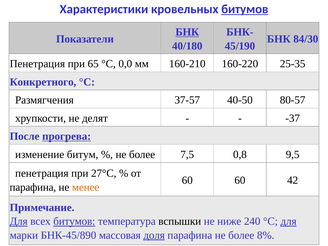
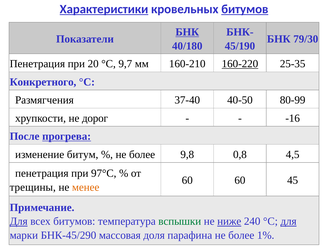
Характеристики underline: none -> present (104, 9)
84/30: 84/30 -> 79/30 (306, 39)
65: 65 -> 20 (93, 64)
0,0: 0,0 -> 9,7 (125, 64)
160-220 underline: none -> present (240, 64)
37-57: 37-57 -> 37-40 (187, 100)
80-57: 80-57 -> 80-99 (293, 100)
делят: делят -> дорог (95, 118)
-37: -37 -> -16 (293, 118)
7,5: 7,5 -> 9,8 (187, 154)
9,5: 9,5 -> 4,5 (293, 154)
27°С: 27°С -> 97°С (104, 173)
42: 42 -> 45 (293, 180)
парафина: парафина -> трещины (33, 187)
битумов underline: present -> none (74, 221)
вспышки colour: black -> green (180, 221)
ниже underline: none -> present (229, 221)
БНК-45/890: БНК-45/890 -> БНК-45/290 (68, 235)
доля underline: present -> none (154, 235)
8%: 8% -> 1% (266, 235)
